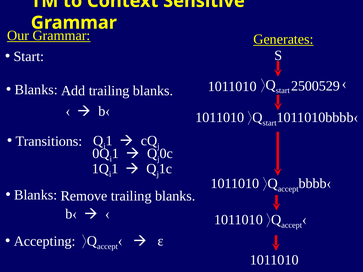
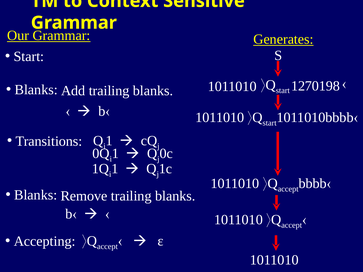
2500529: 2500529 -> 1270198 (315, 86)
